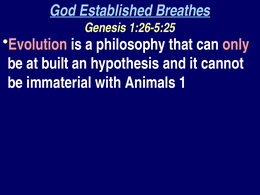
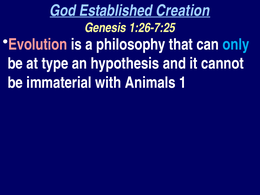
Breathes: Breathes -> Creation (183, 11)
1:26-5:25: 1:26-5:25 -> 1:26-7:25 (152, 28)
only colour: pink -> light blue (236, 44)
built: built -> type (55, 64)
